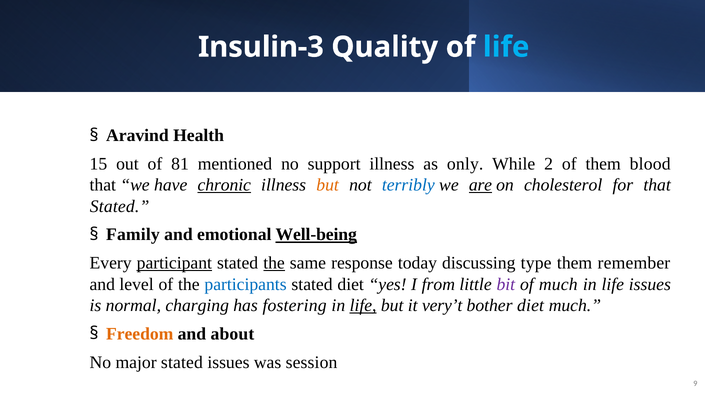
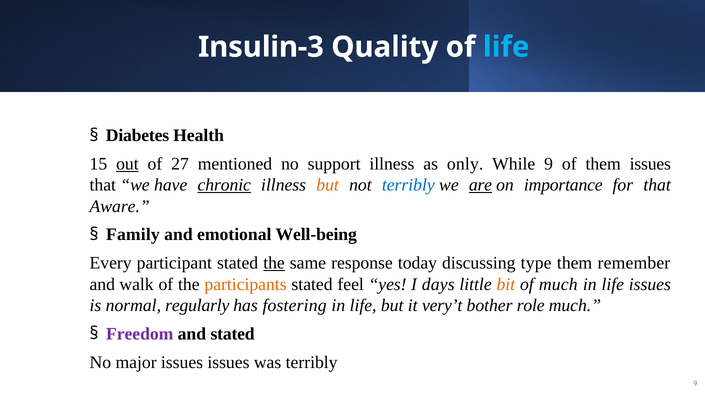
Aravind: Aravind -> Diabetes (137, 136)
out underline: none -> present (127, 164)
81: 81 -> 27 (180, 164)
While 2: 2 -> 9 (549, 164)
them blood: blood -> issues (650, 164)
cholesterol: cholesterol -> importance (563, 185)
Stated: Stated -> Aware (120, 206)
Well-being underline: present -> none (316, 235)
participant underline: present -> none (174, 263)
level: level -> walk (137, 285)
participants colour: blue -> orange (246, 285)
stated diet: diet -> feel (351, 285)
from: from -> days (438, 285)
bit colour: purple -> orange (506, 285)
charging: charging -> regularly (197, 306)
life underline: present -> none (363, 306)
bother diet: diet -> role (531, 306)
Freedom colour: orange -> purple (140, 334)
and about: about -> stated (233, 334)
major stated: stated -> issues (182, 363)
was session: session -> terribly (312, 363)
